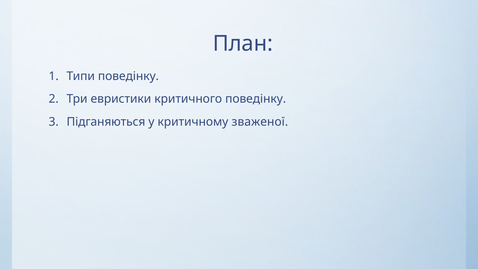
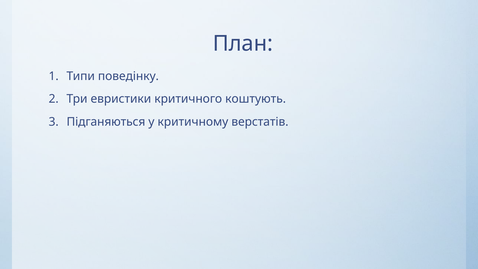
критичного поведінку: поведінку -> коштують (256, 99)
зваженої: зваженої -> верстатів (260, 122)
